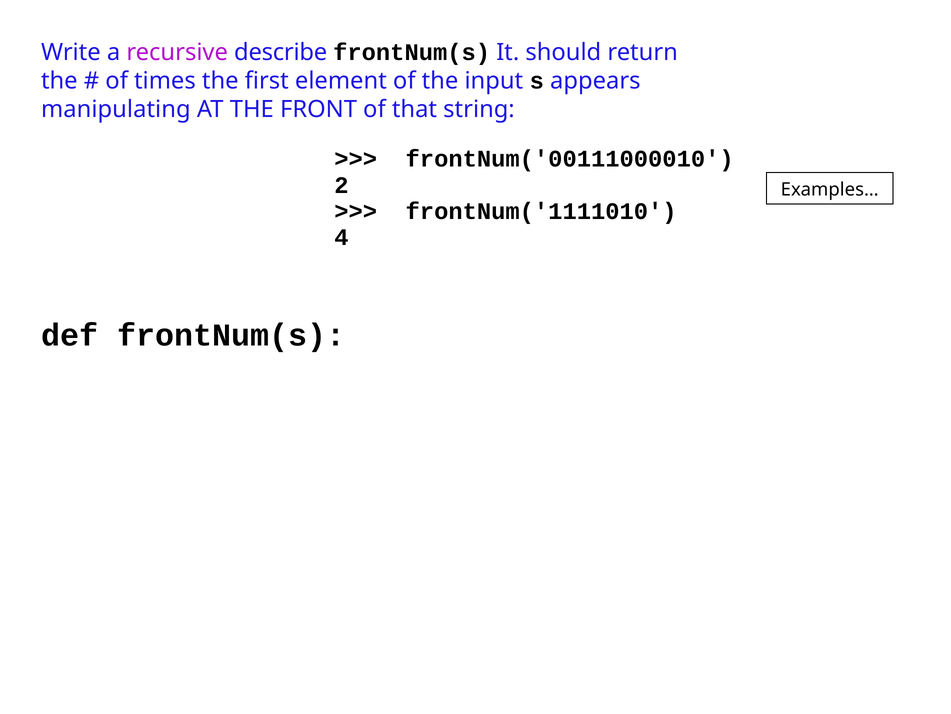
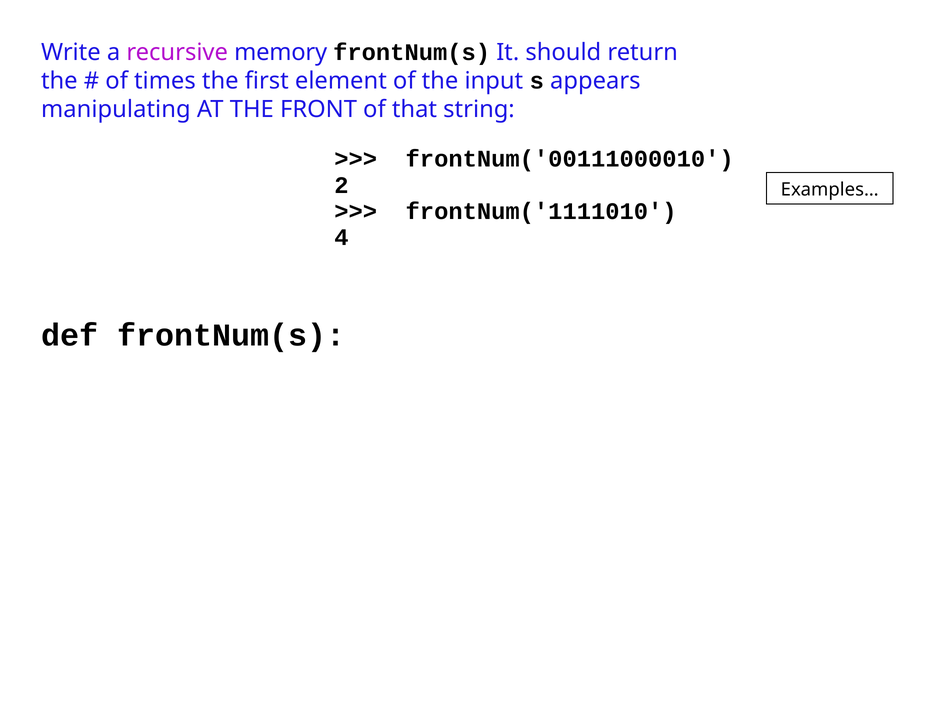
describe: describe -> memory (281, 52)
